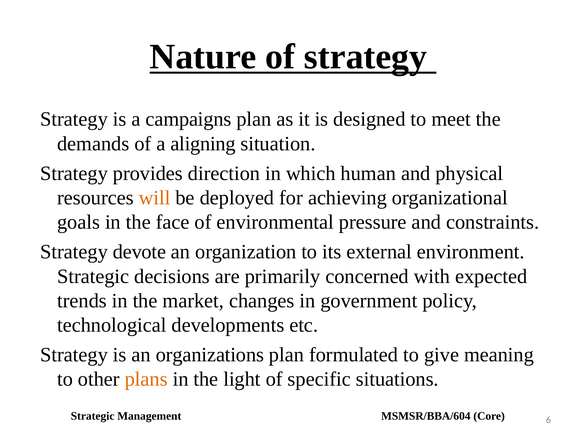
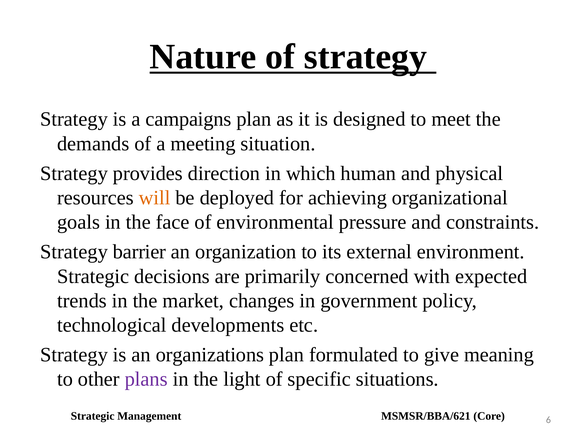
aligning: aligning -> meeting (203, 144)
devote: devote -> barrier (139, 252)
plans colour: orange -> purple (146, 379)
MSMSR/BBA/604: MSMSR/BBA/604 -> MSMSR/BBA/621 (426, 416)
